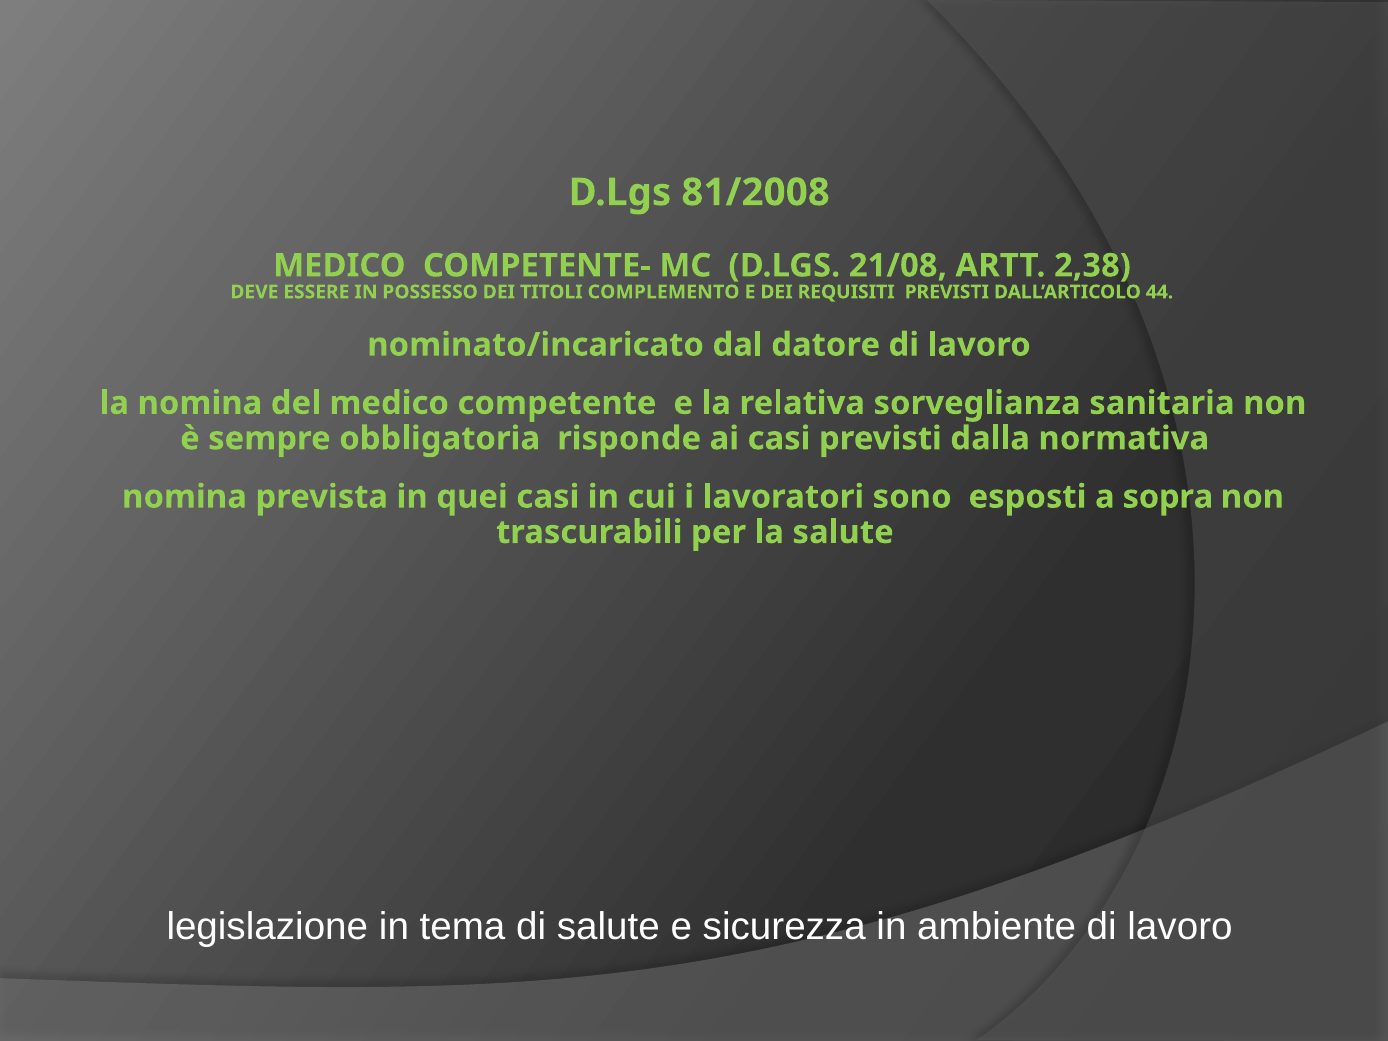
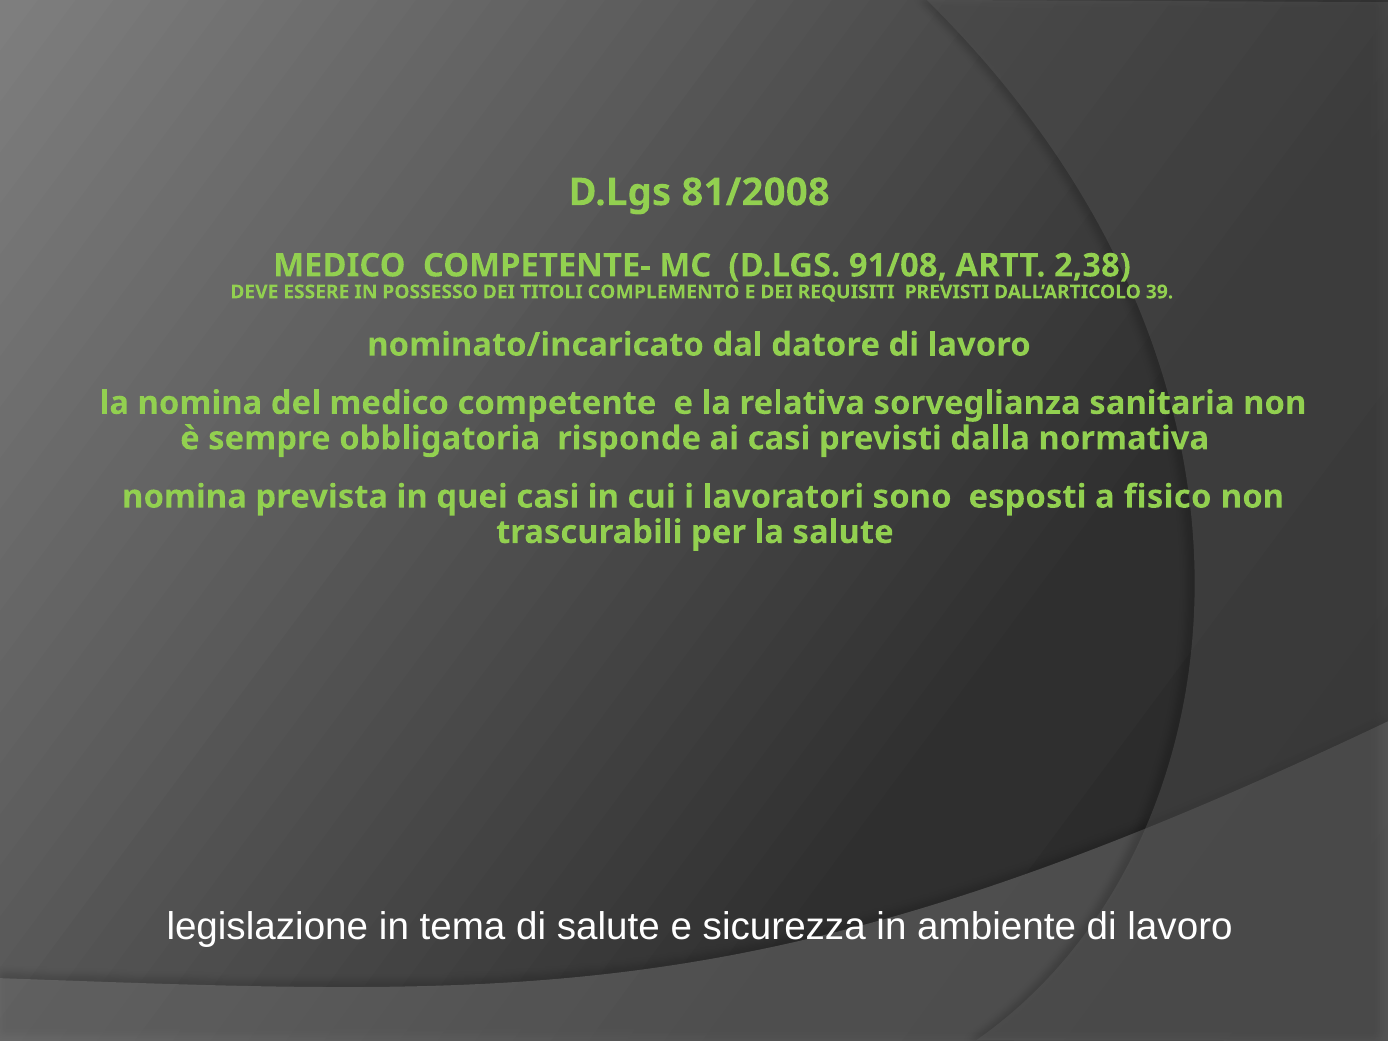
21/08: 21/08 -> 91/08 (898, 266)
44: 44 -> 39 (1160, 292)
sopra: sopra -> fisico (1168, 497)
